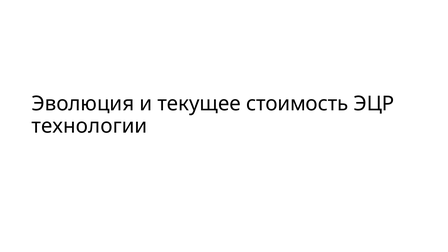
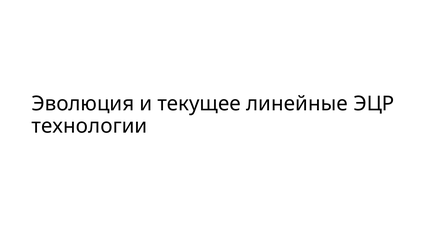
стоимость: стоимость -> линейные (297, 104)
